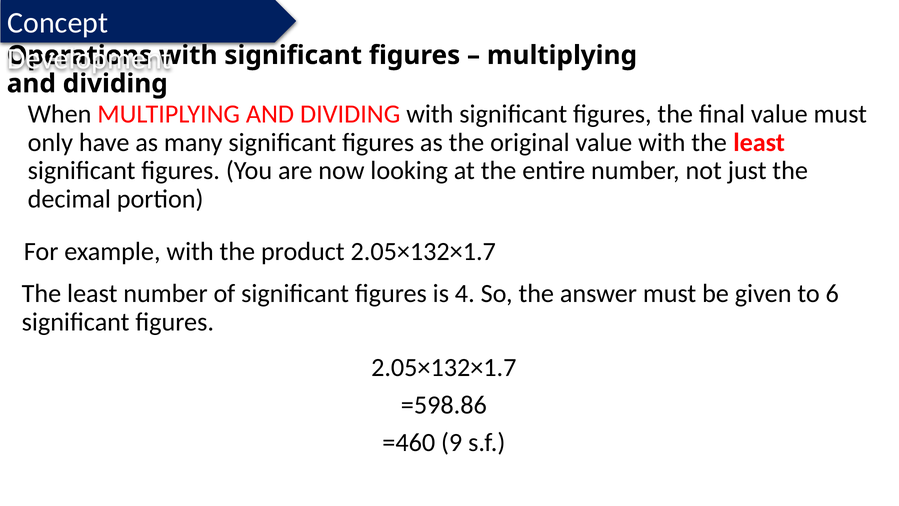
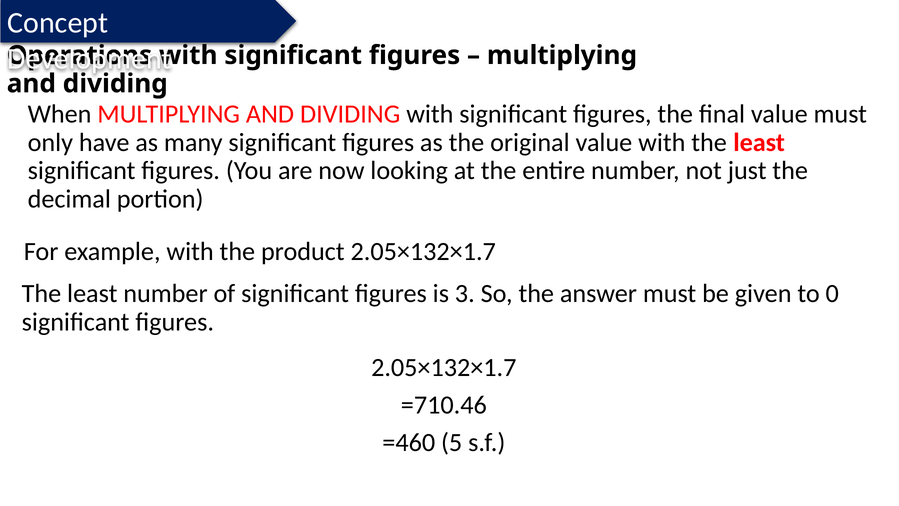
4: 4 -> 3 (465, 294)
6: 6 -> 0 (832, 294)
=598.86: =598.86 -> =710.46 (444, 405)
9: 9 -> 5 (452, 443)
